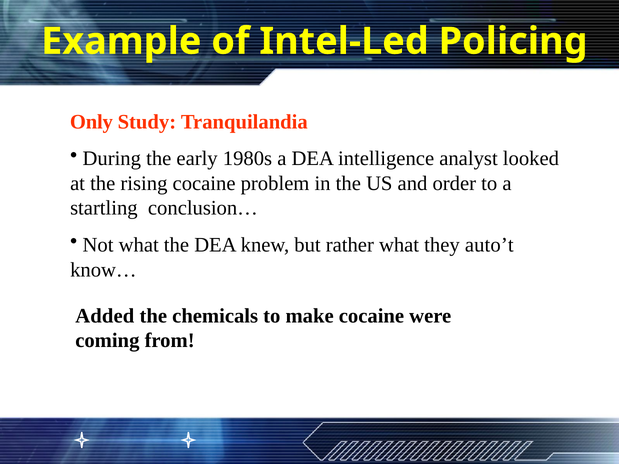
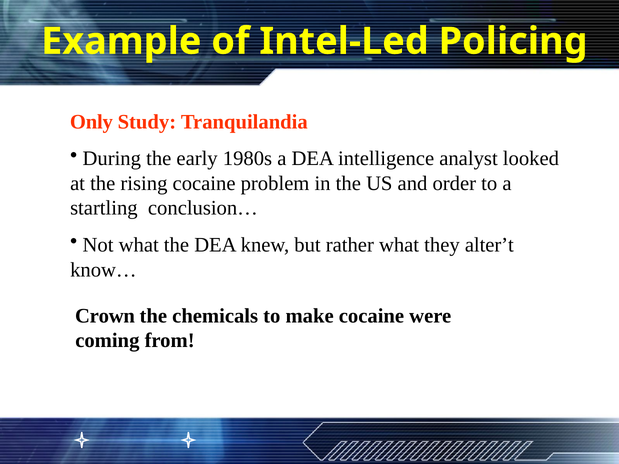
auto’t: auto’t -> alter’t (489, 245)
Added: Added -> Crown (105, 316)
